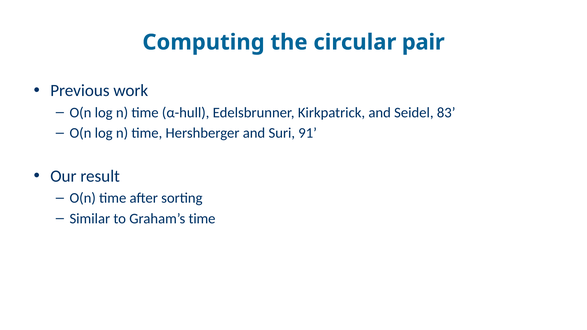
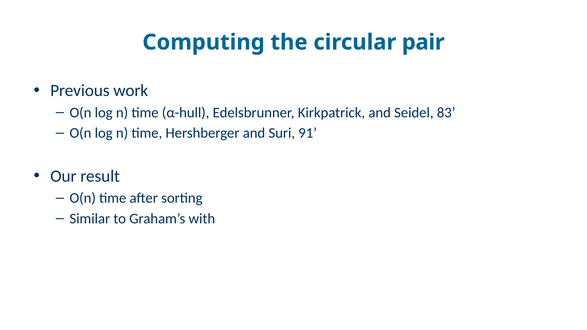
Graham’s time: time -> with (202, 219)
